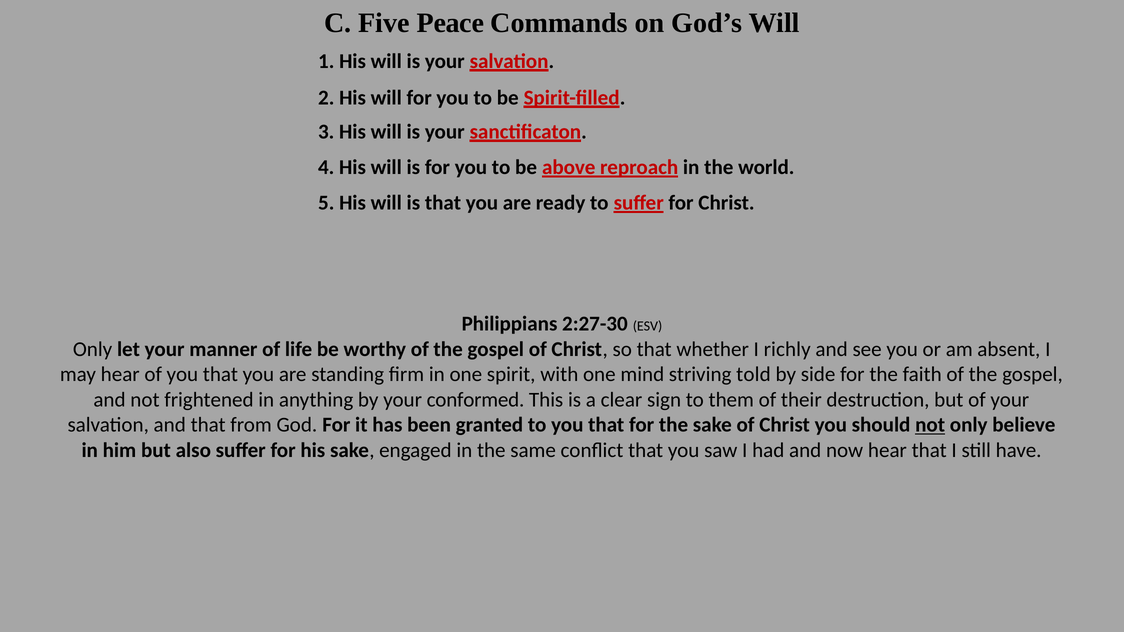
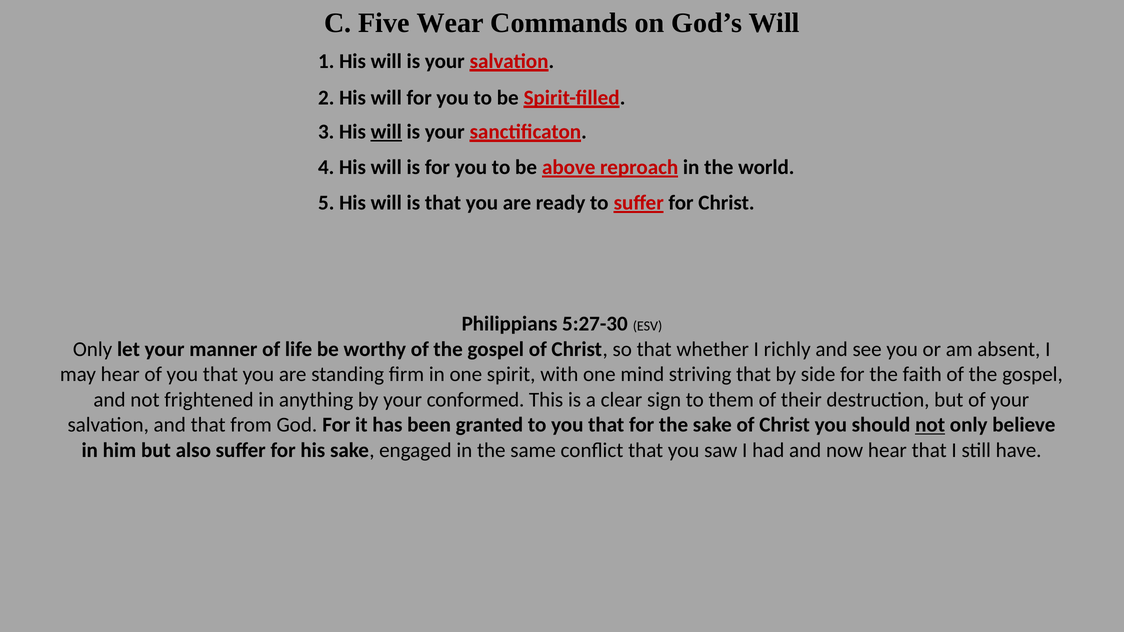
Peace: Peace -> Wear (450, 23)
will underline: none -> present (386, 132)
2:27-30: 2:27-30 -> 5:27-30 (595, 324)
striving told: told -> that (754, 374)
